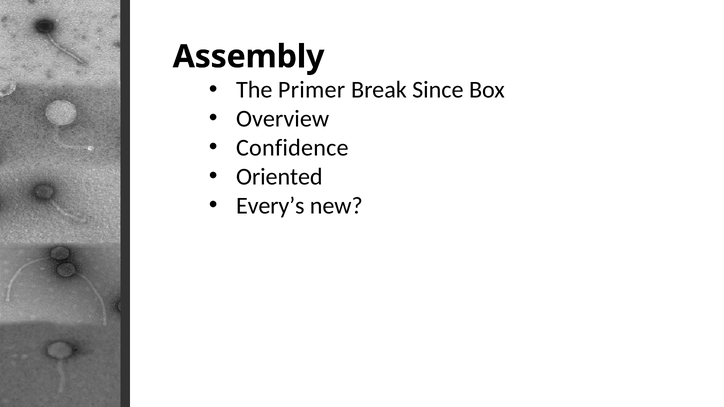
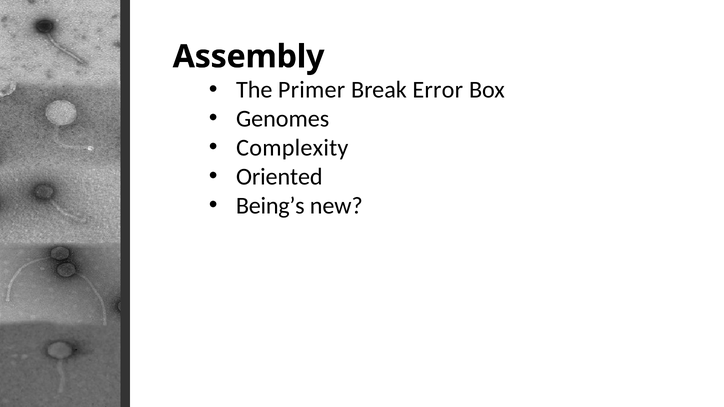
Since: Since -> Error (438, 90)
Overview: Overview -> Genomes (283, 119)
Confidence: Confidence -> Complexity (292, 148)
Every’s: Every’s -> Being’s (270, 206)
